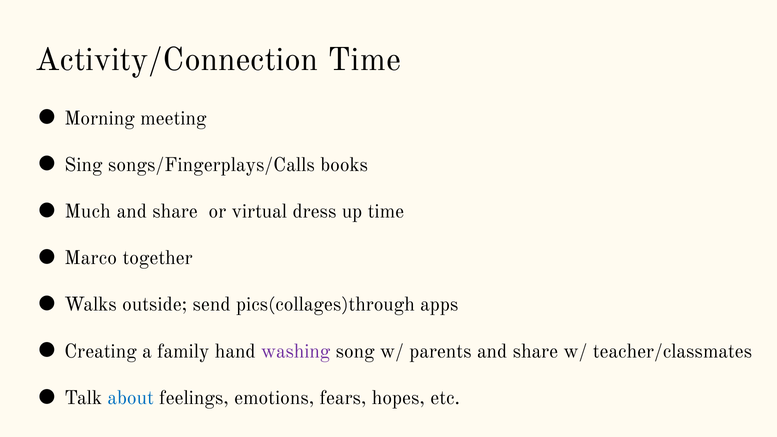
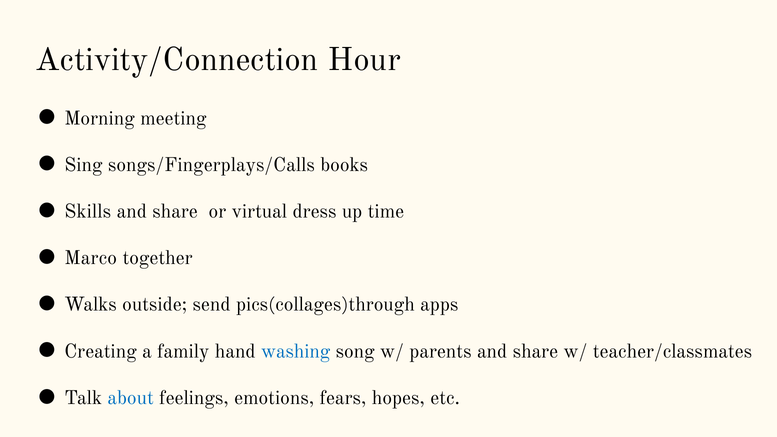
Activity/Connection Time: Time -> Hour (364, 60)
Much: Much -> Skills (88, 211)
washing colour: purple -> blue (296, 351)
